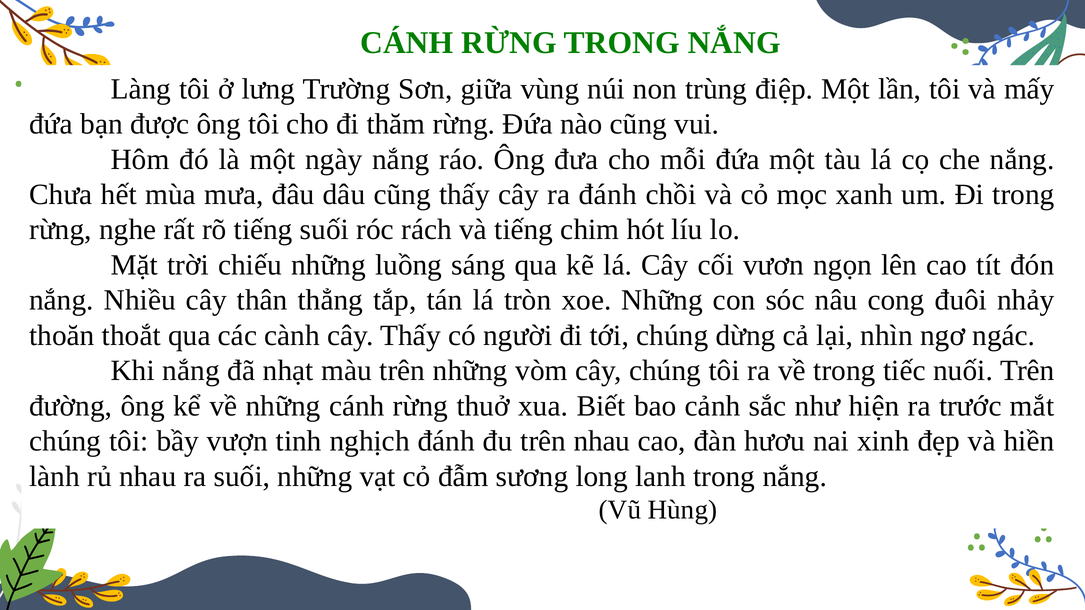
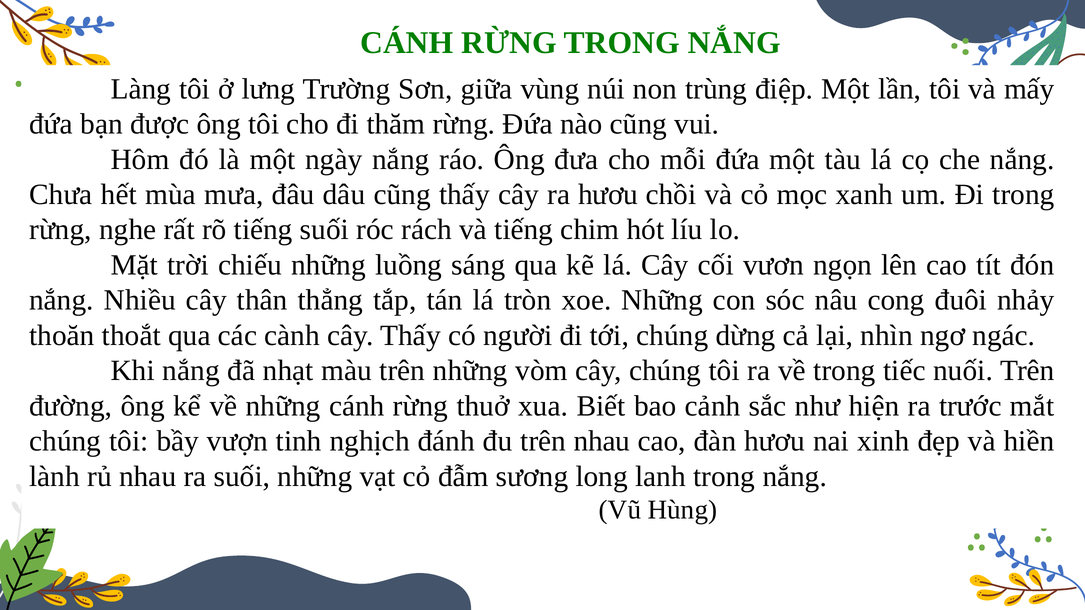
ra đánh: đánh -> hươu (608, 195)
